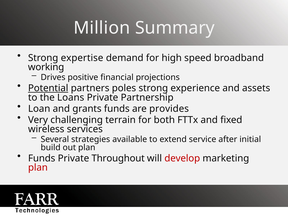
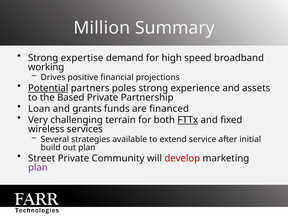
Loans: Loans -> Based (71, 97)
provides: provides -> financed (169, 109)
FTTx underline: none -> present (188, 120)
Funds: Funds -> Street (42, 158)
Throughout: Throughout -> Community (118, 158)
plan colour: red -> purple (38, 168)
